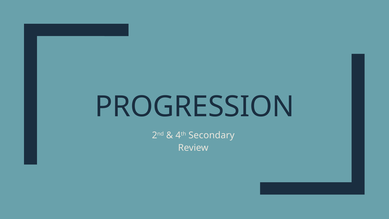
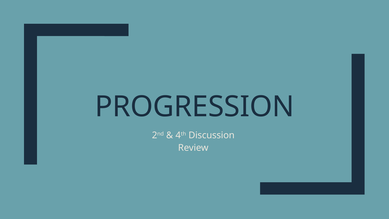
Secondary: Secondary -> Discussion (212, 135)
